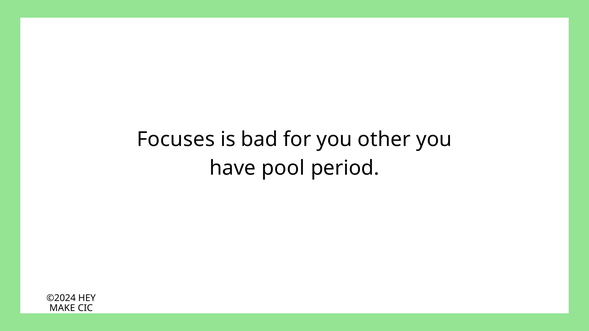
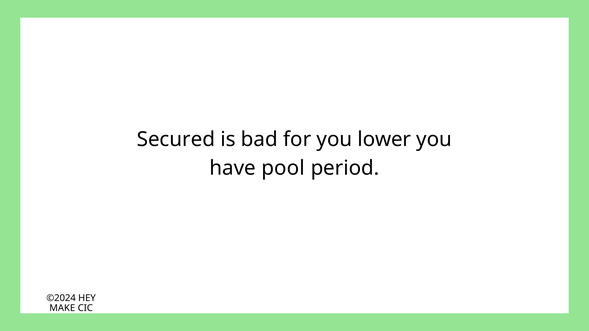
Focuses: Focuses -> Secured (176, 139)
other: other -> lower (384, 139)
